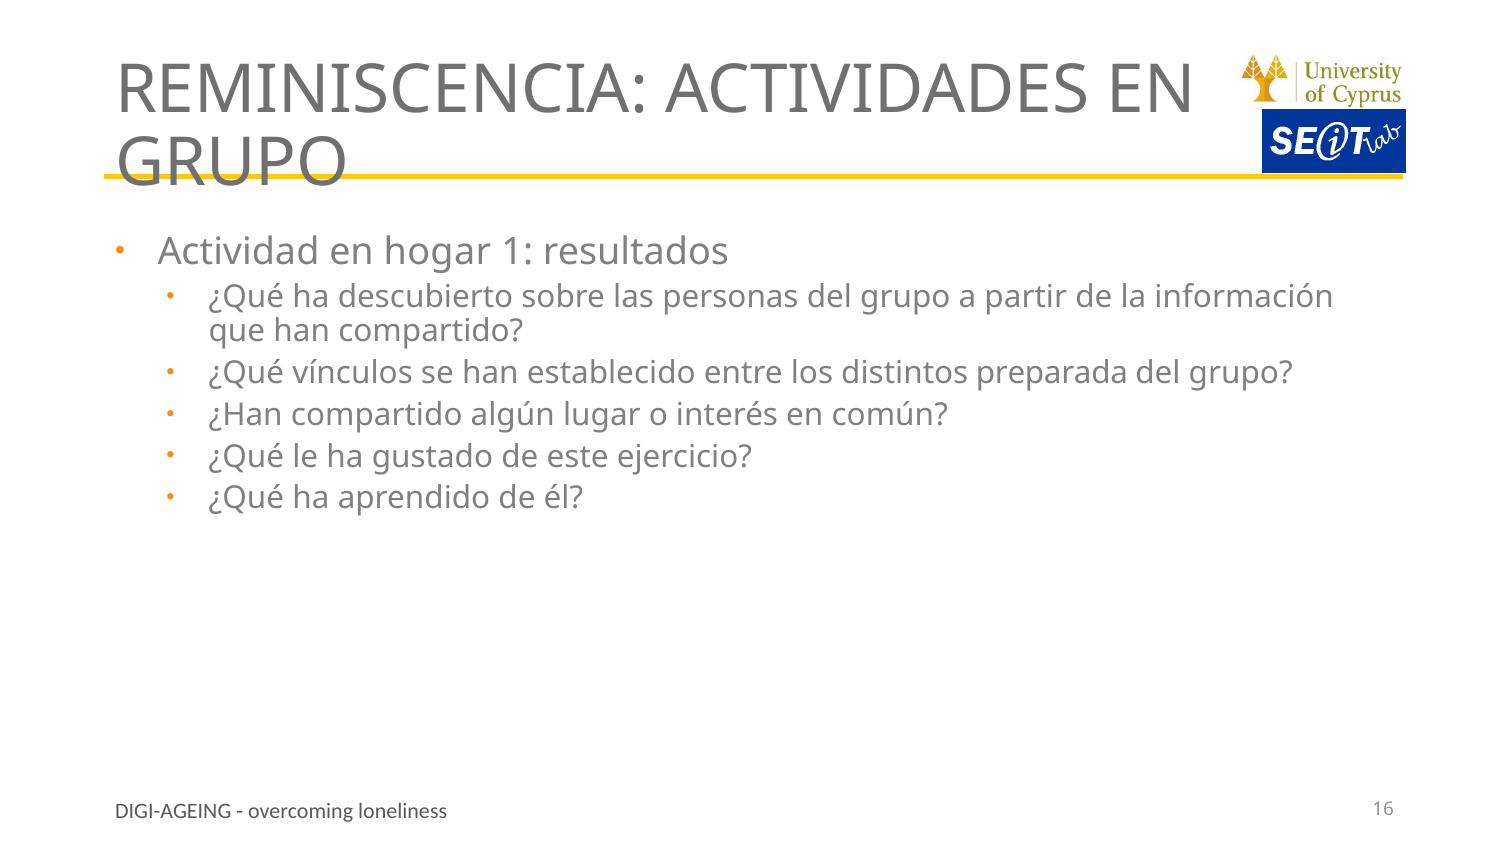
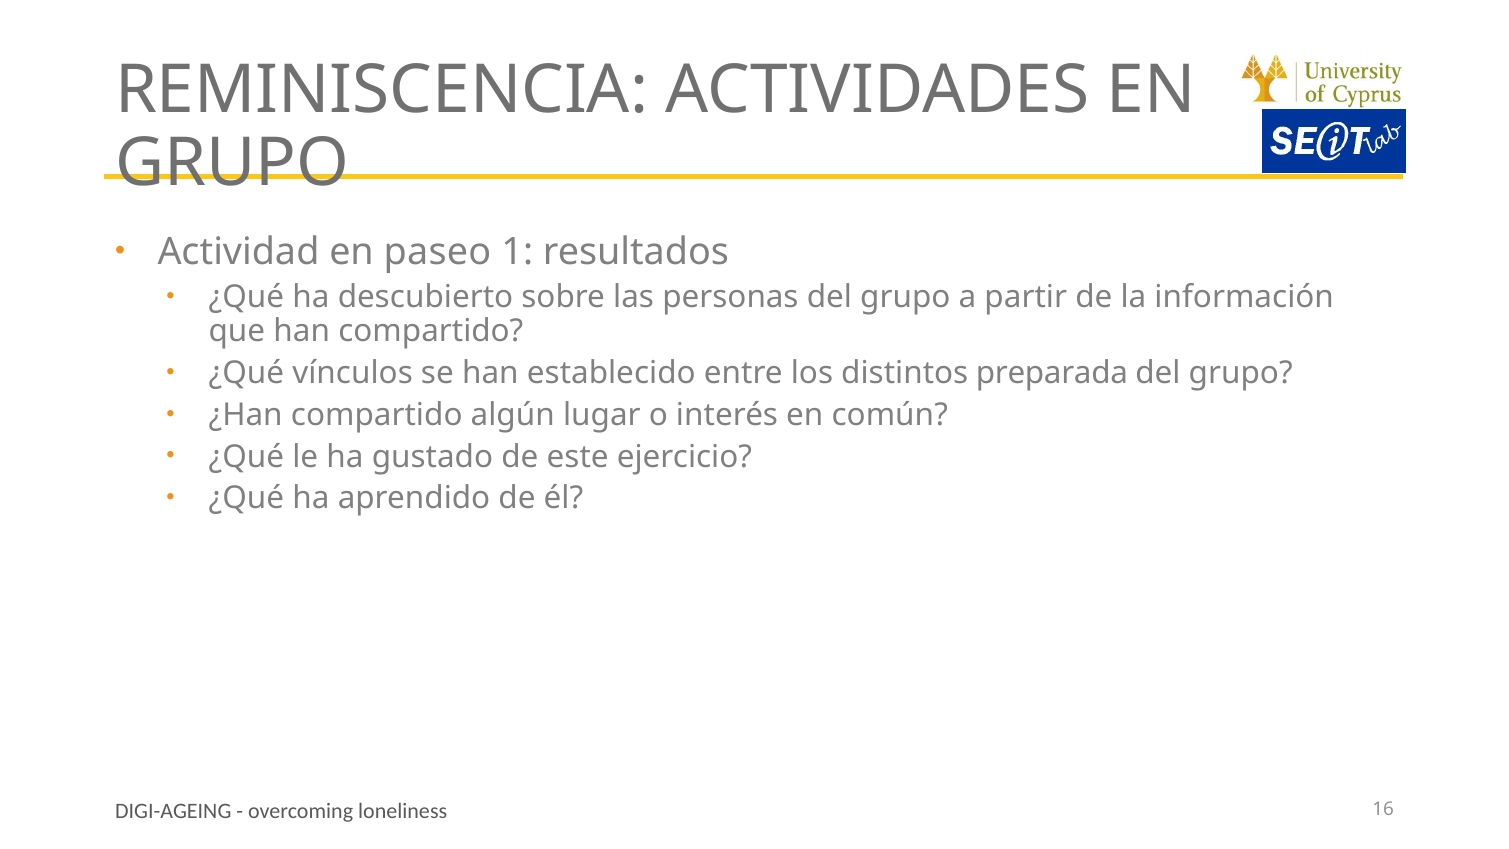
hogar: hogar -> paseo (437, 252)
